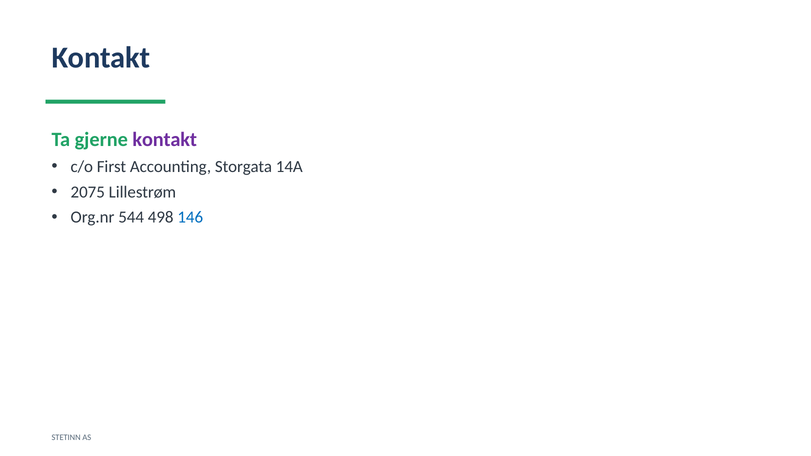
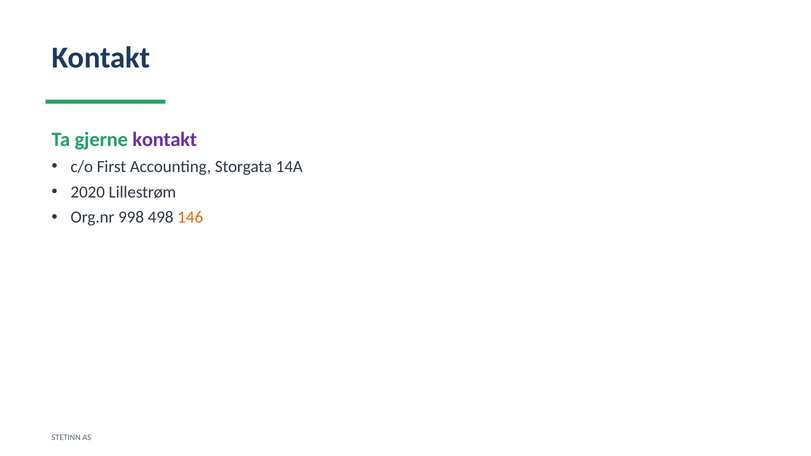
2075: 2075 -> 2020 (88, 192)
544: 544 -> 998 (131, 217)
146 colour: blue -> orange (190, 217)
